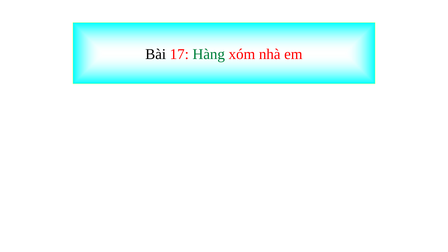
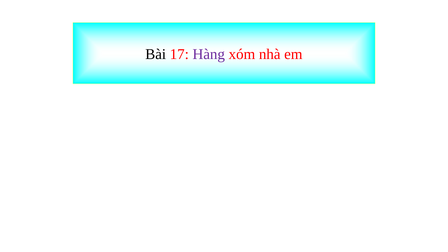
Hàng colour: green -> purple (209, 54)
